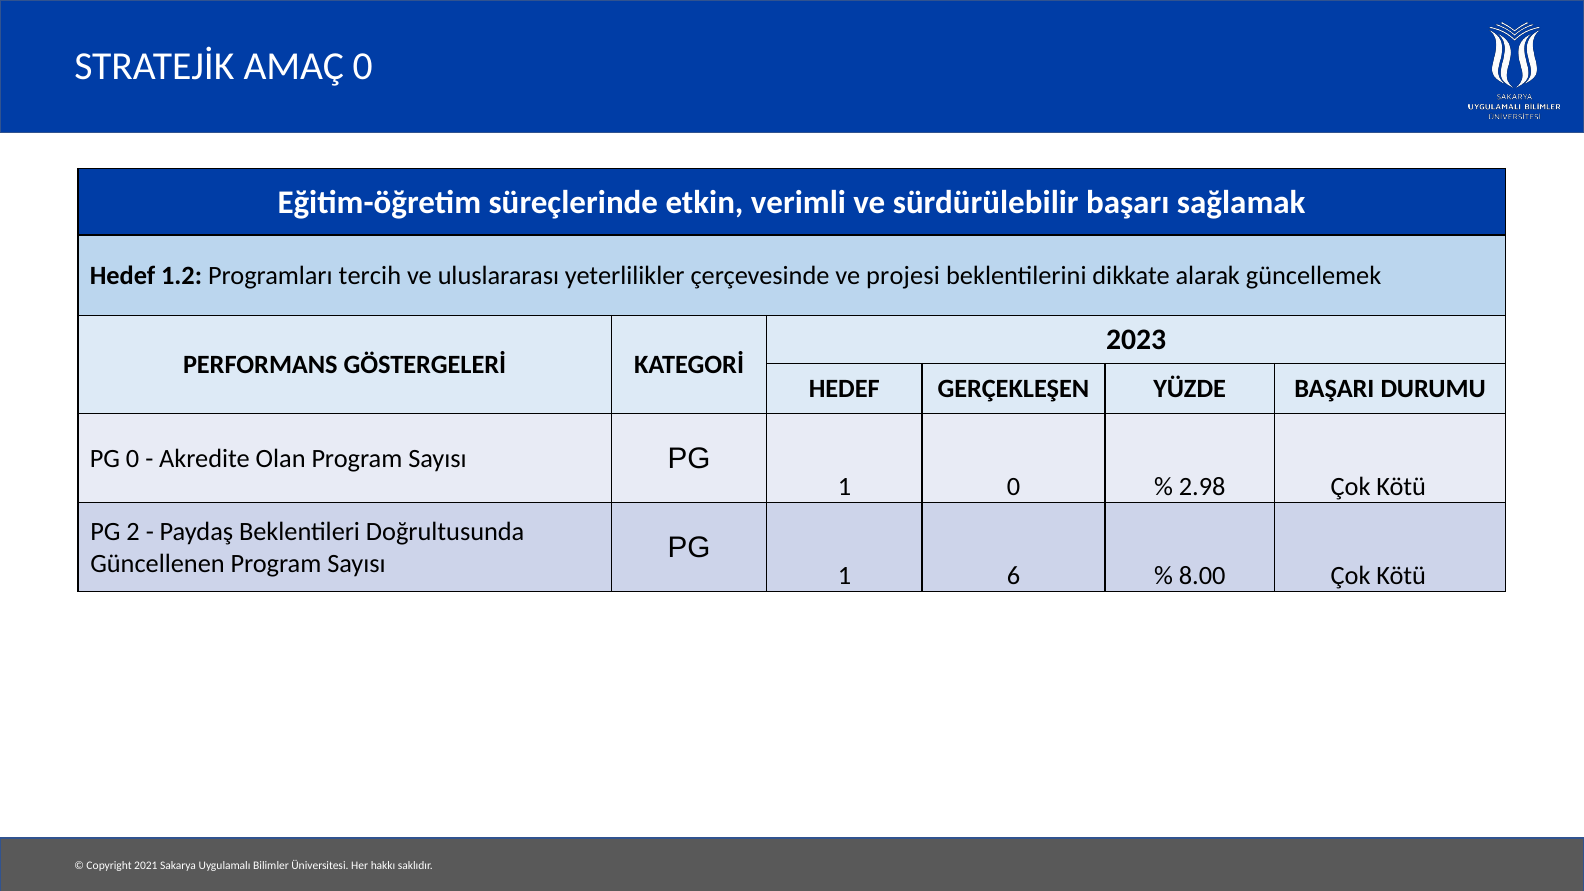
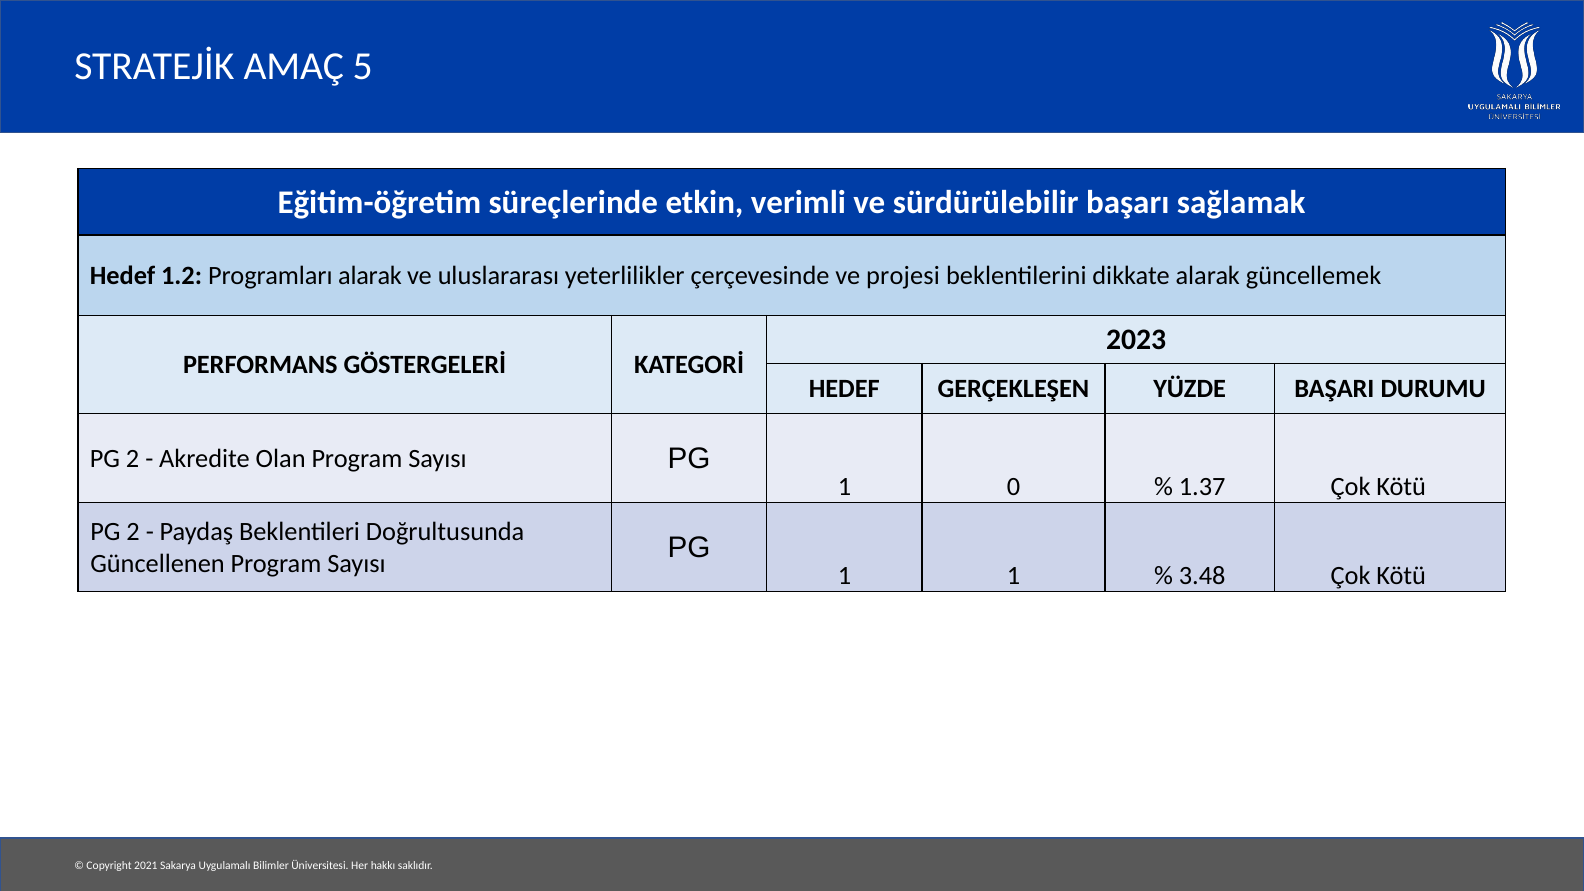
AMAÇ 0: 0 -> 5 (363, 66)
Programları tercih: tercih -> alarak (370, 276)
0: 0 -> 2 (133, 458)
2.98: 2.98 -> 1.37 (1202, 487)
1 6: 6 -> 1 (1014, 576)
8.00: 8.00 -> 3.48 (1202, 576)
